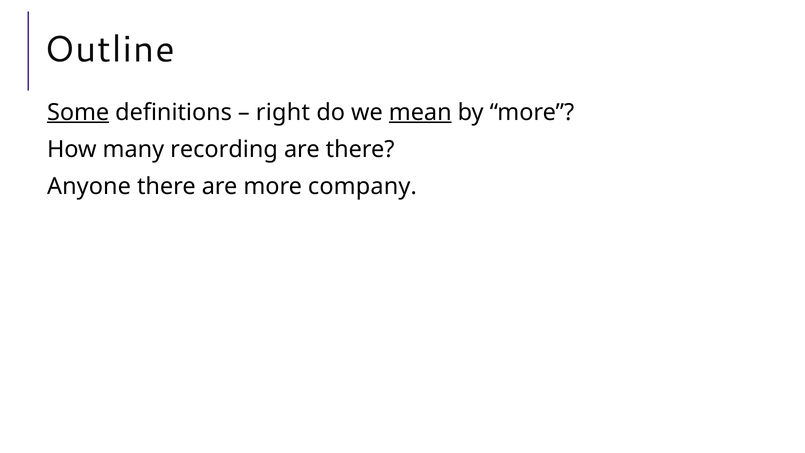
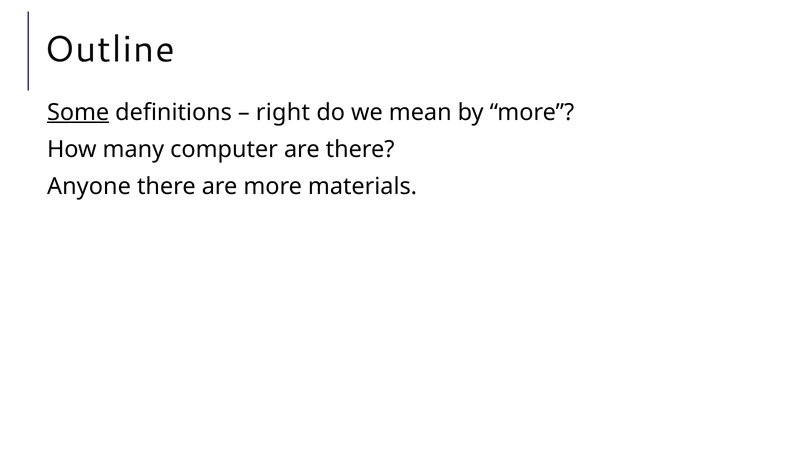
mean underline: present -> none (420, 112)
recording: recording -> computer (224, 149)
company: company -> materials (363, 186)
